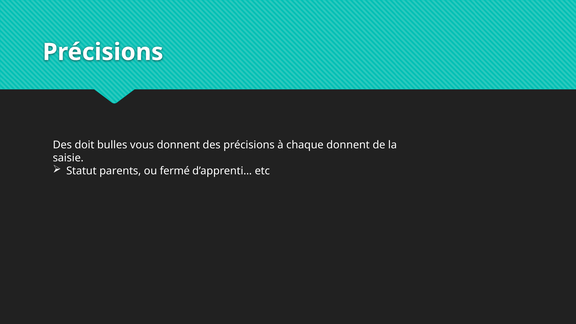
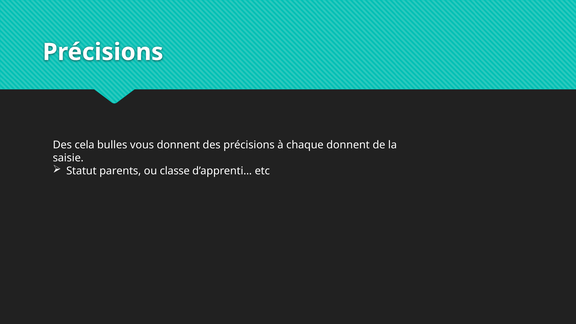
doit: doit -> cela (85, 145)
fermé: fermé -> classe (175, 171)
